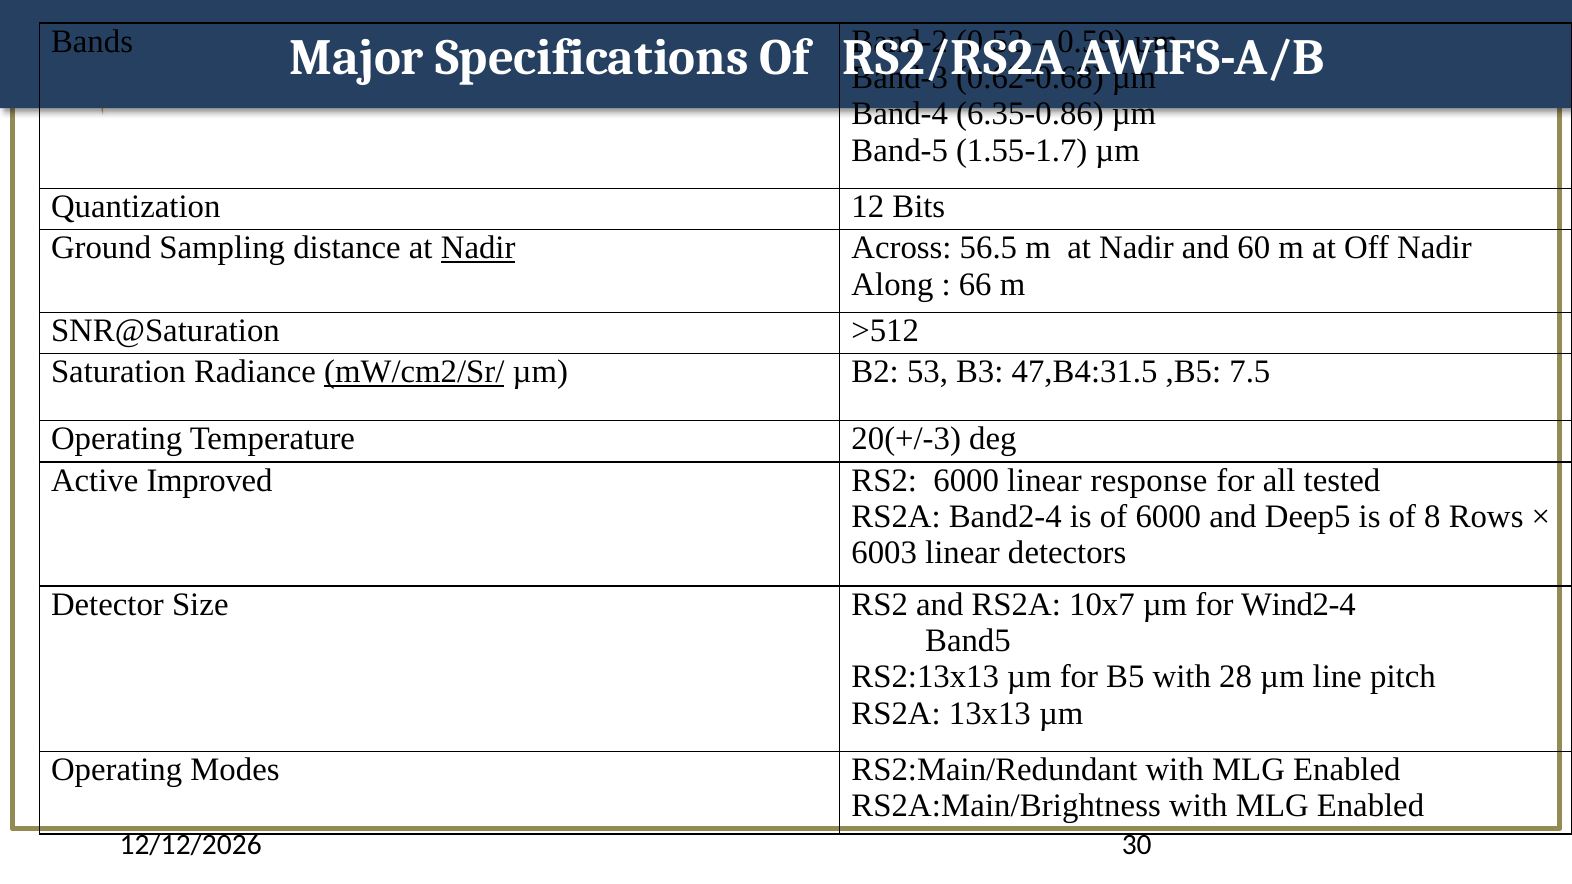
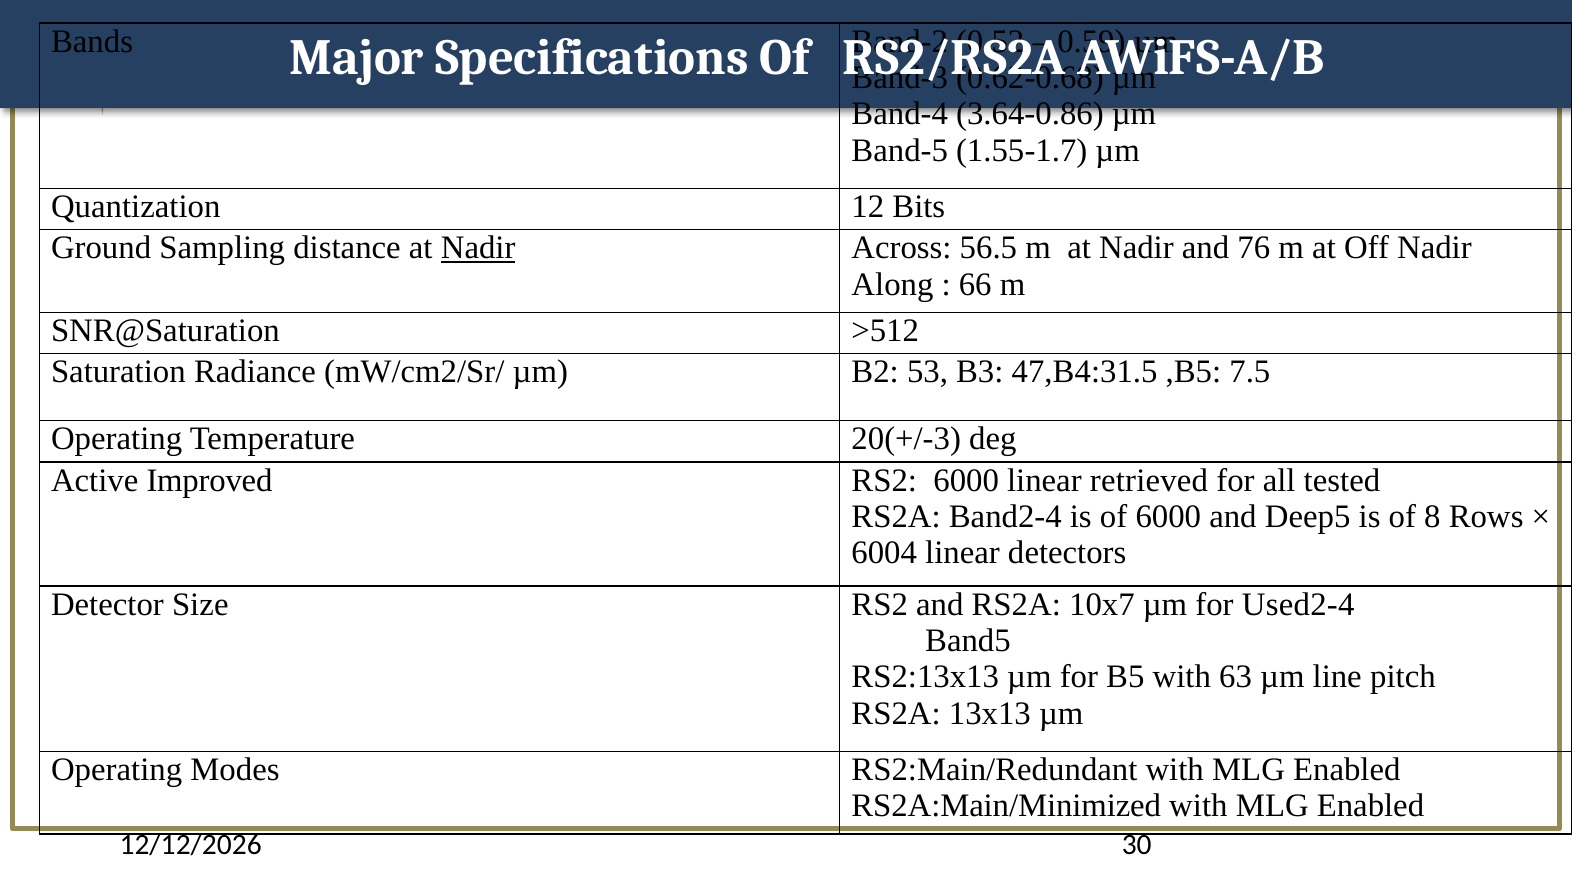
6.35-0.86: 6.35-0.86 -> 3.64-0.86 (1030, 114)
60: 60 -> 76 (1254, 248)
mW/cm2/Sr/ underline: present -> none (414, 372)
response: response -> retrieved (1149, 481)
6003: 6003 -> 6004 (884, 553)
Wind2-4: Wind2-4 -> Used2-4 (1298, 605)
28: 28 -> 63 (1236, 677)
RS2A:Main/Brightness: RS2A:Main/Brightness -> RS2A:Main/Minimized (1006, 806)
